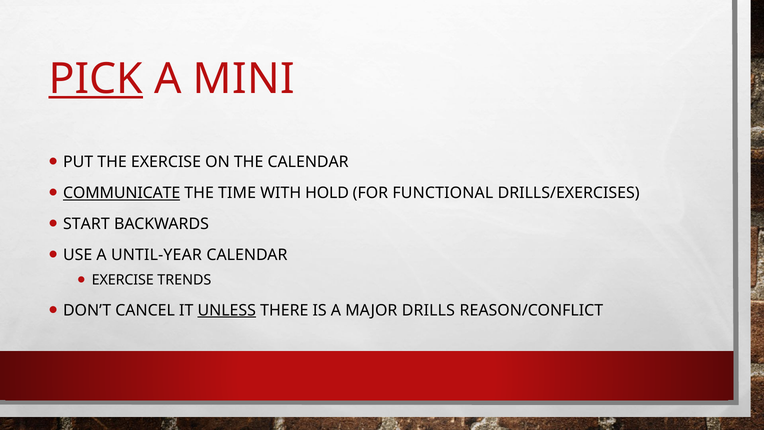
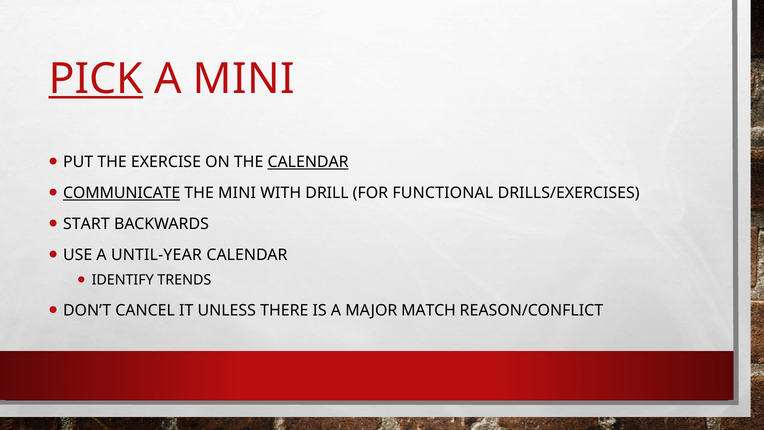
CALENDAR underline: none -> present (308, 162)
THE TIME: TIME -> MINI (237, 193)
HOLD: HOLD -> DRILL (327, 193)
EXERCISE: EXERCISE -> IDENTIFY (123, 280)
UNLESS underline: present -> none (227, 310)
DRILLS: DRILLS -> MATCH (429, 310)
